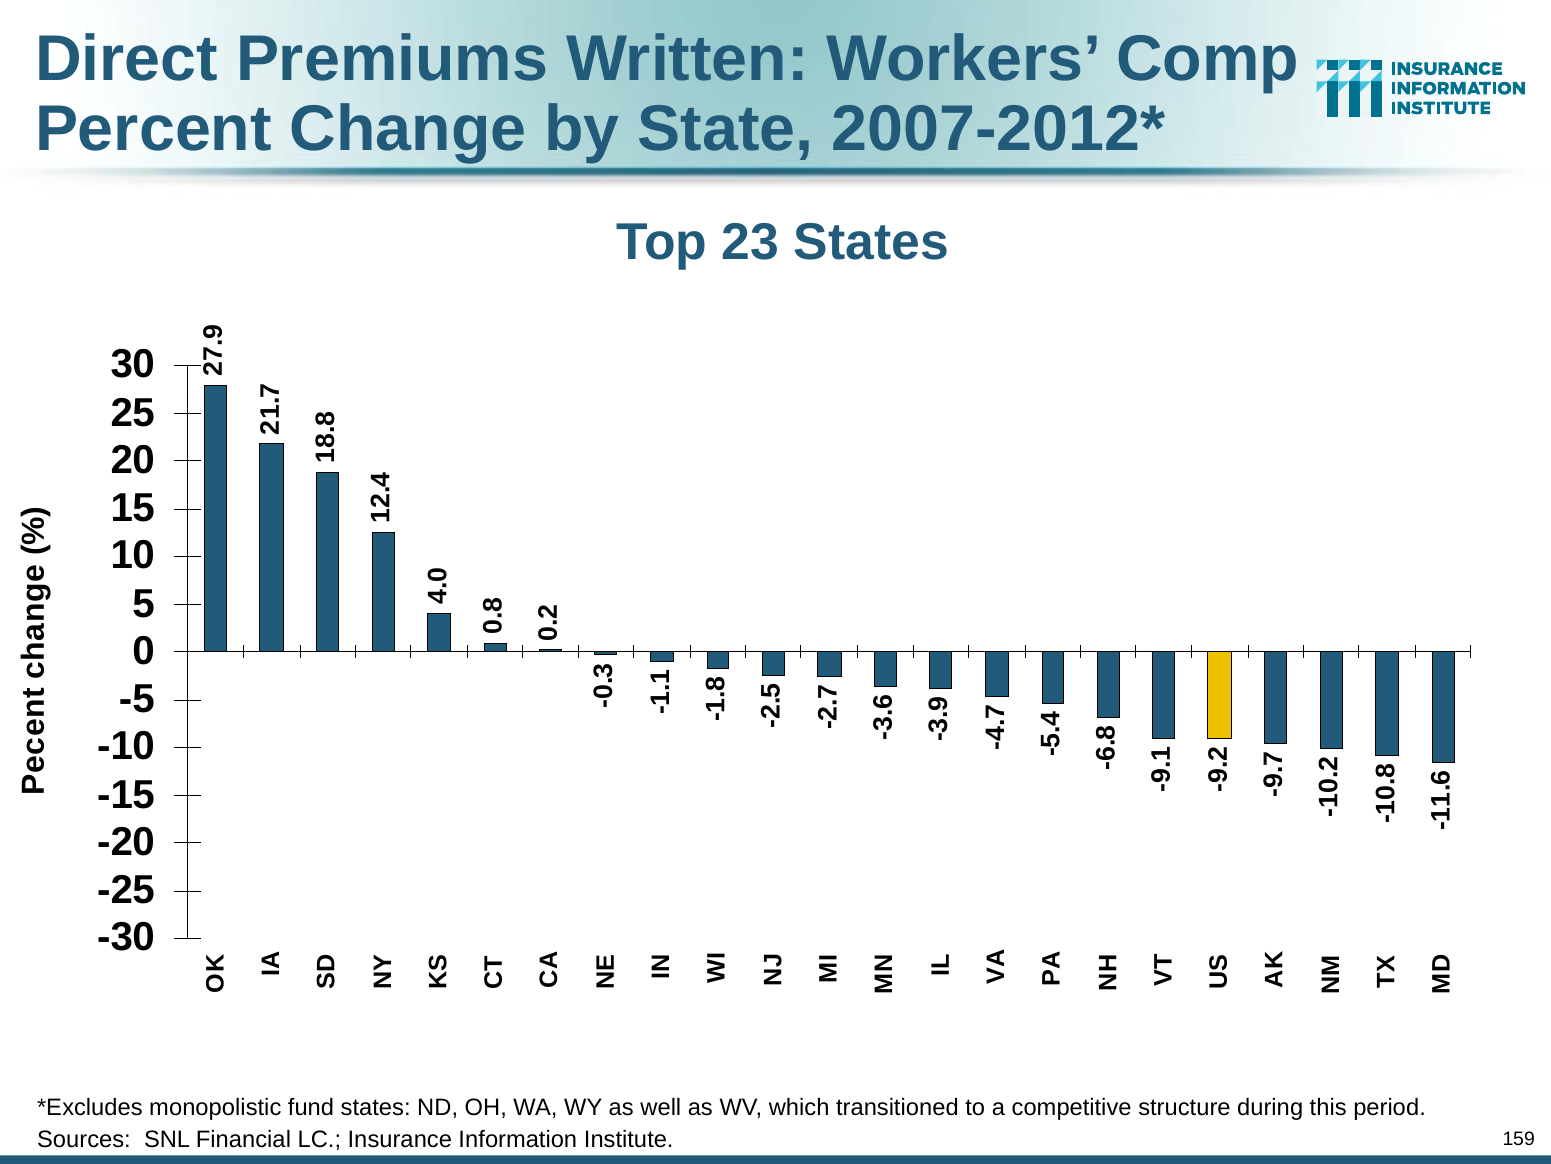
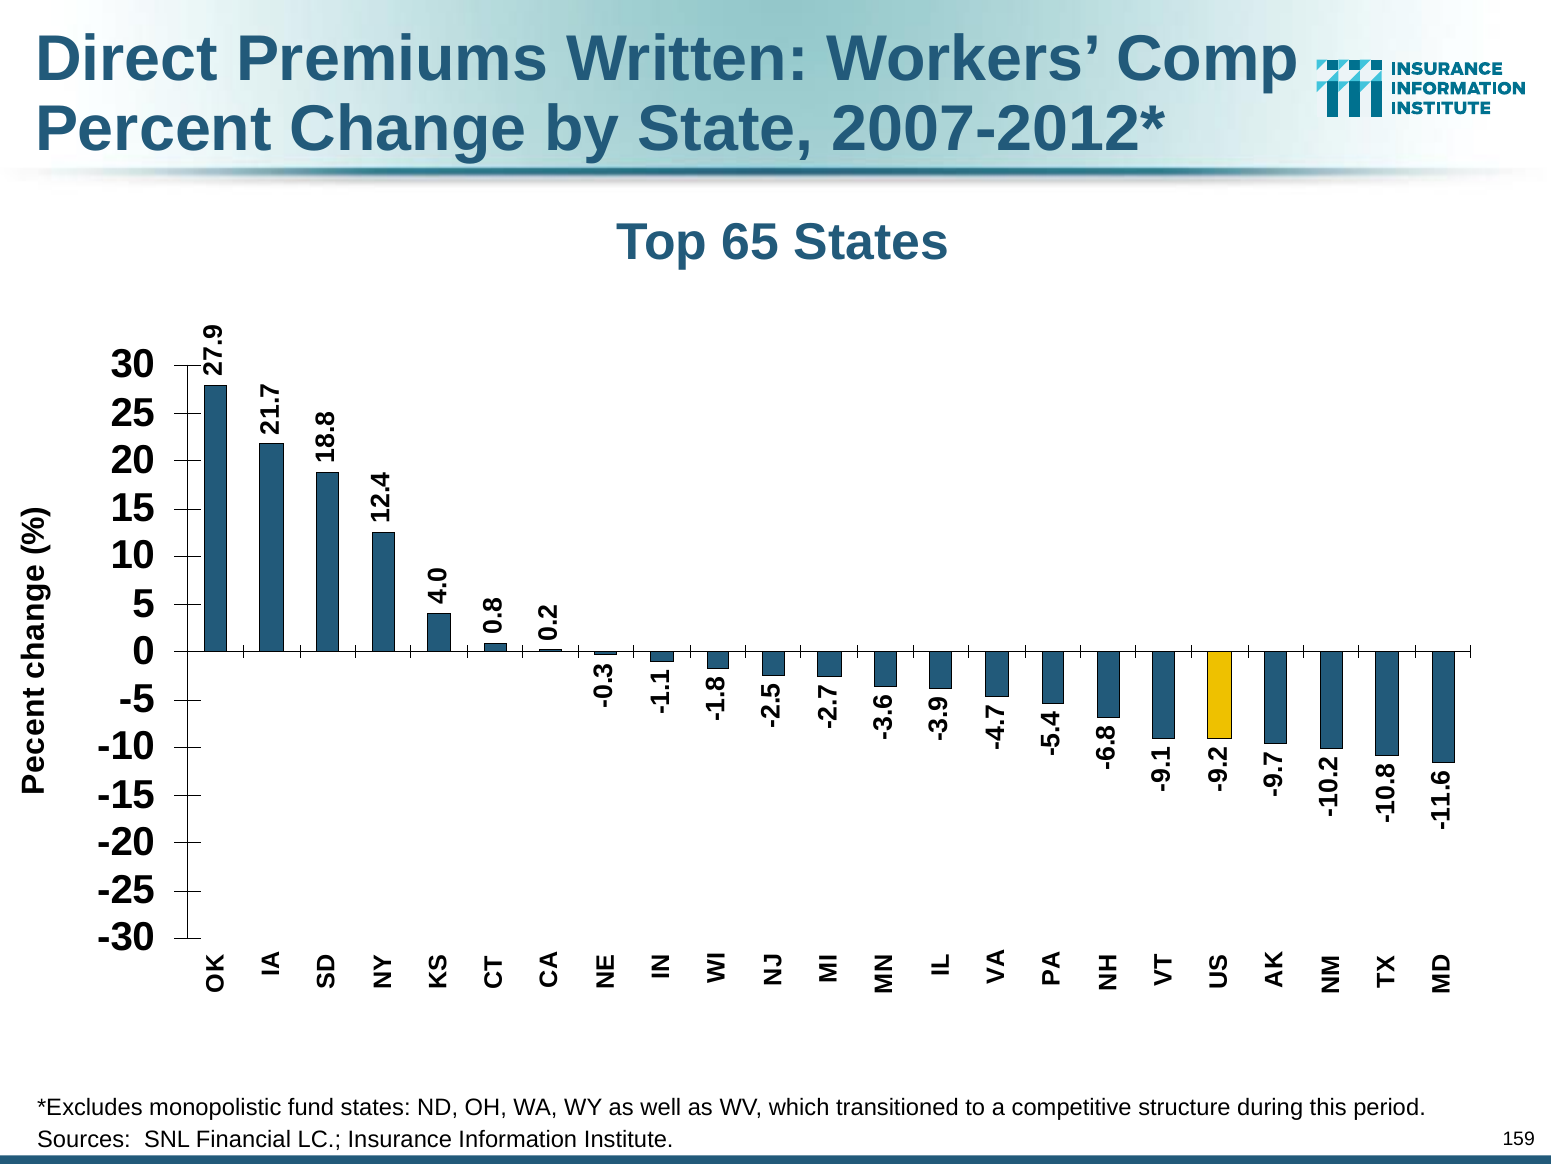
23: 23 -> 65 (751, 242)
